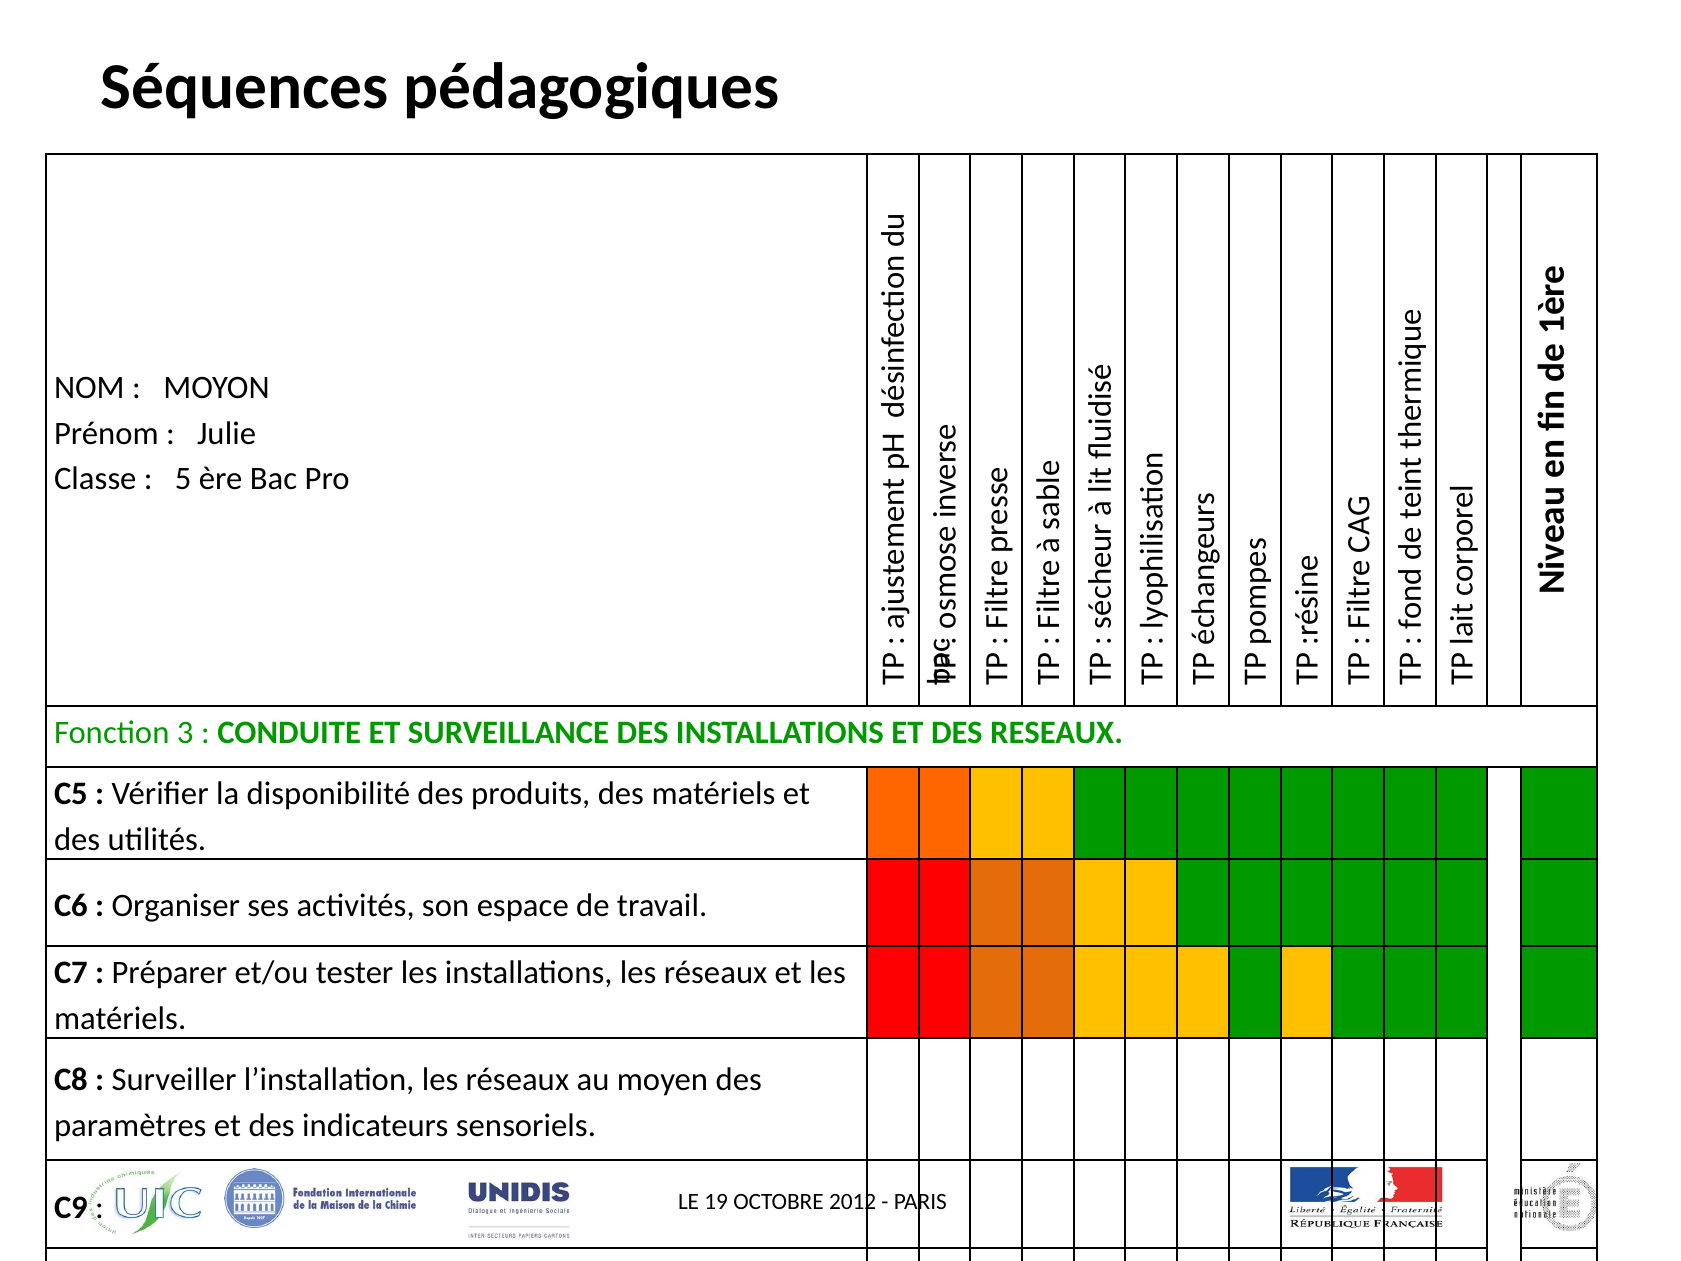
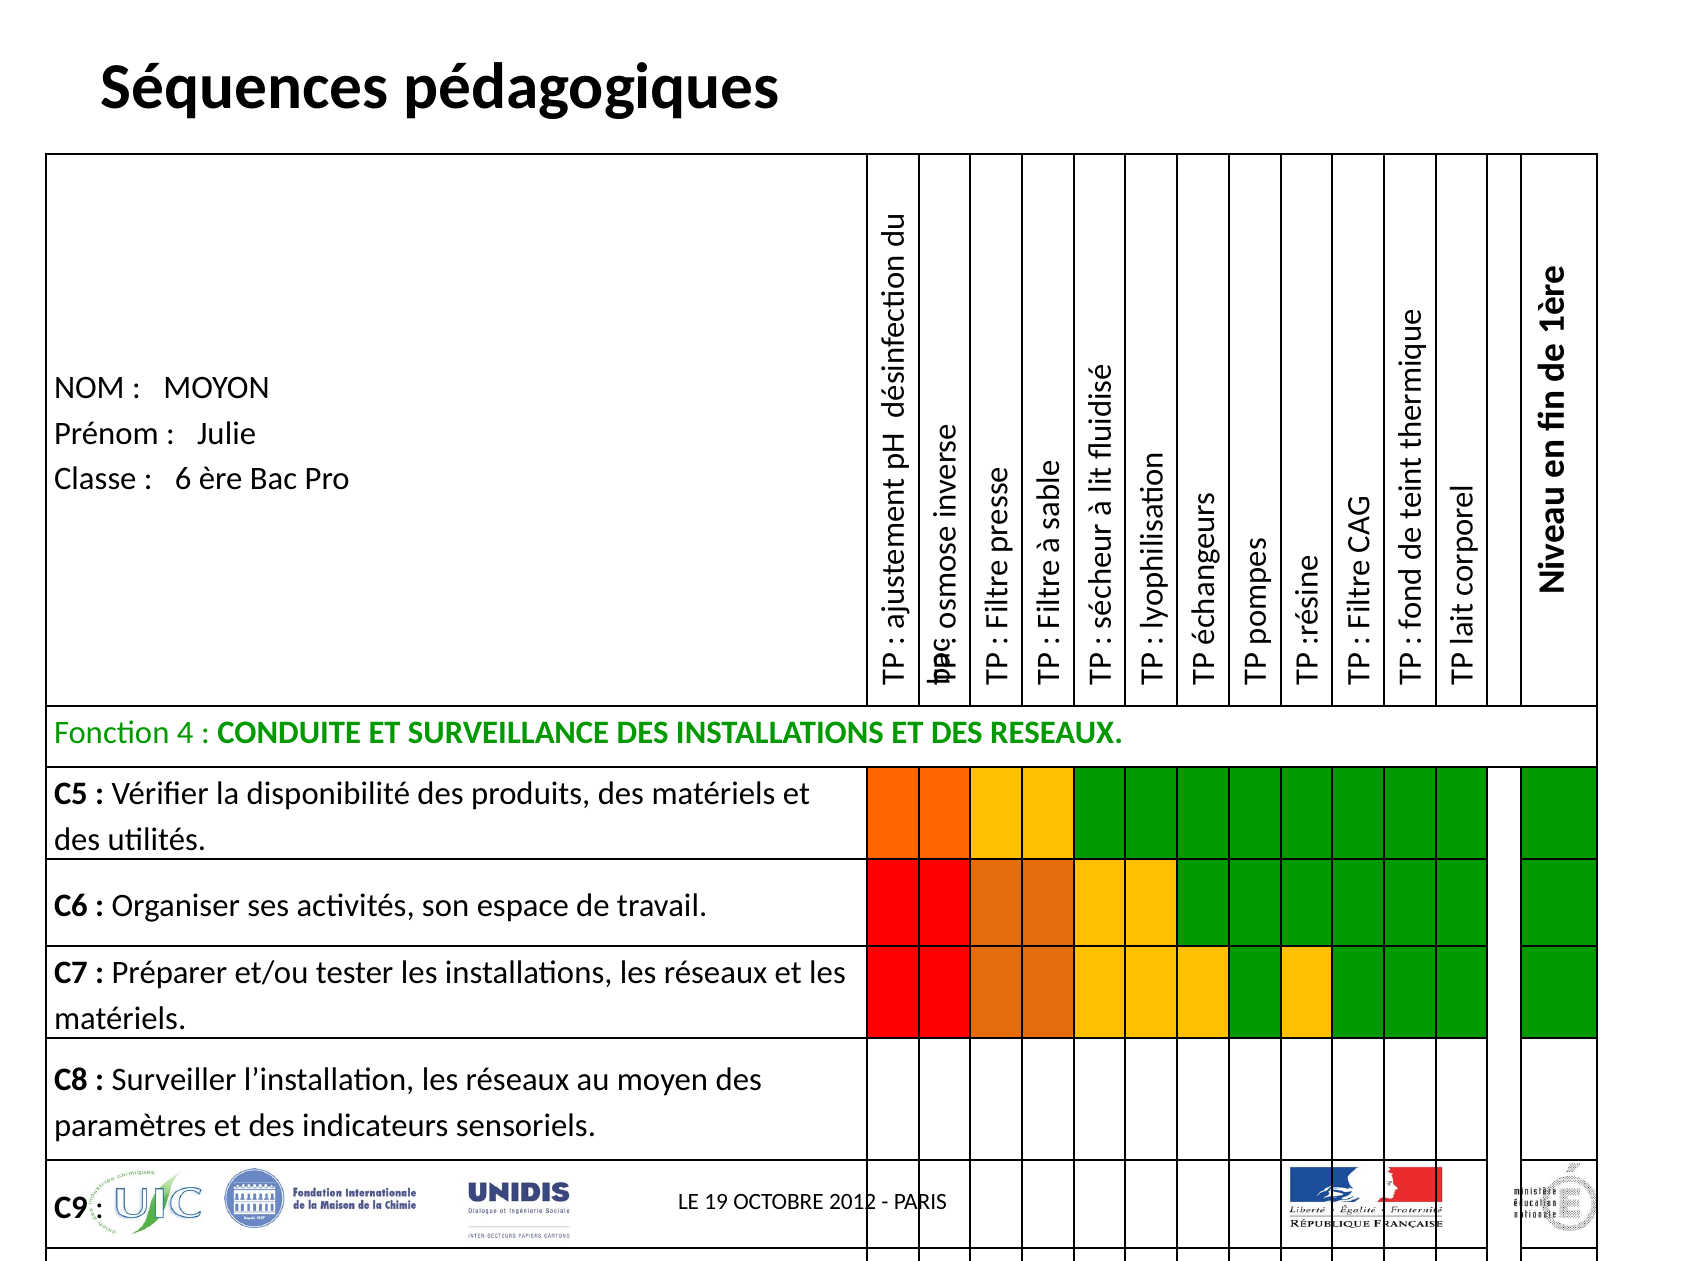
5: 5 -> 6 (183, 479)
3: 3 -> 4 (185, 732)
